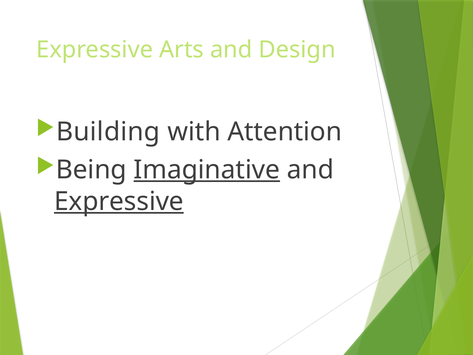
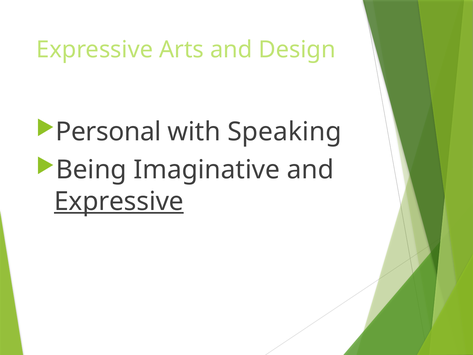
Building: Building -> Personal (108, 132)
Attention: Attention -> Speaking (285, 132)
Imaginative underline: present -> none (207, 170)
